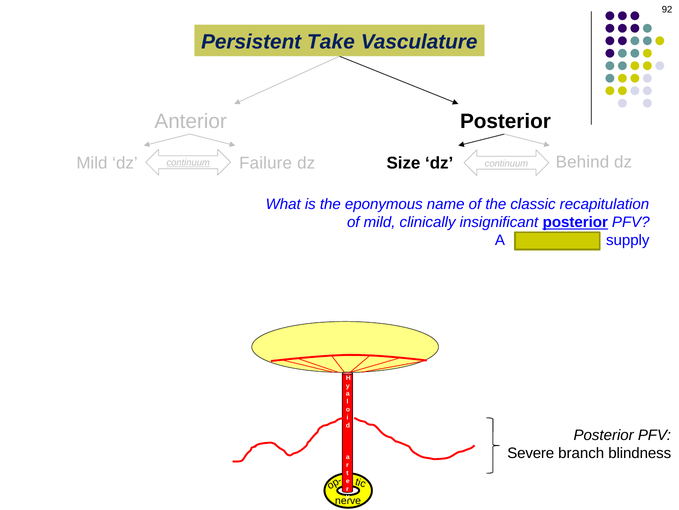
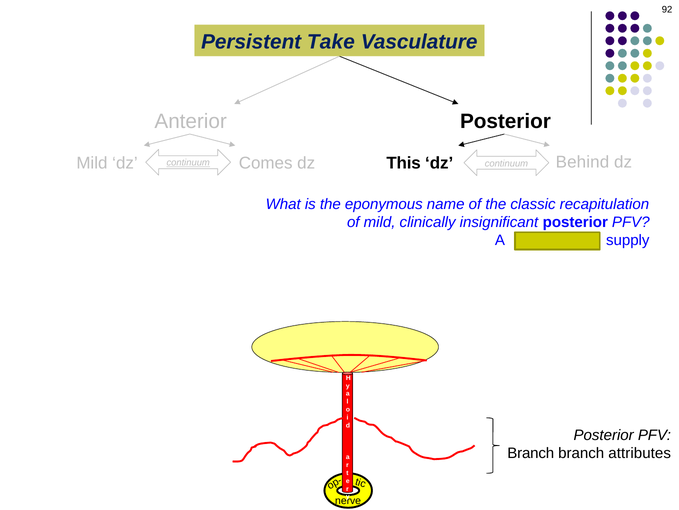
Failure: Failure -> Comes (266, 163)
Size: Size -> This (404, 163)
posterior underline: present -> none (575, 222)
Severe: Severe -> Branch (531, 453)
blindness: blindness -> attributes (640, 453)
